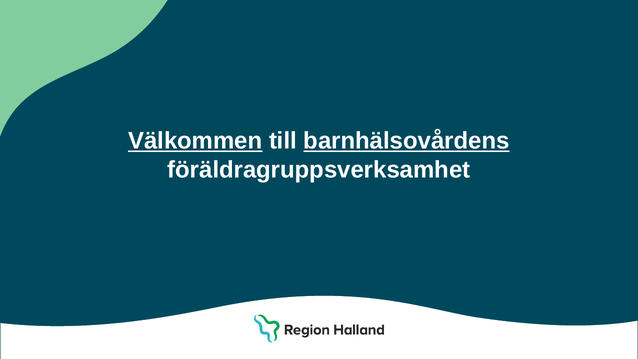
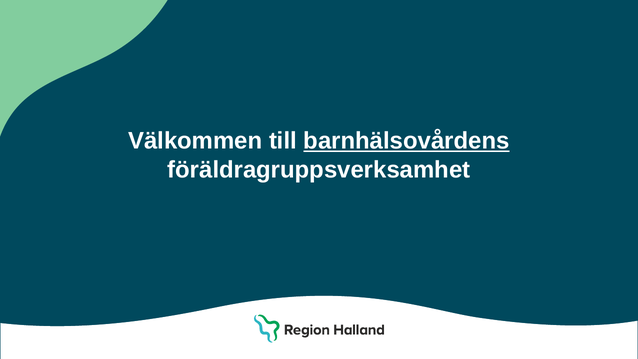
Välkommen underline: present -> none (195, 141)
